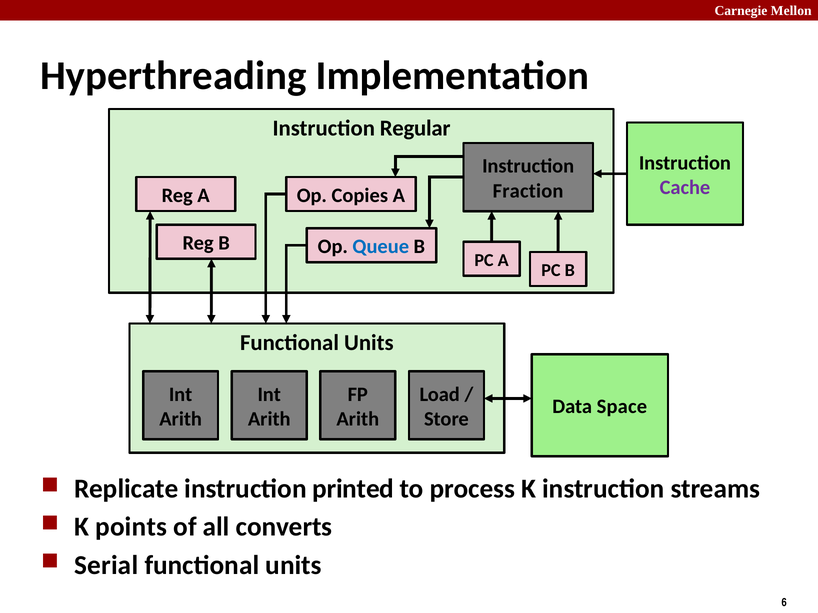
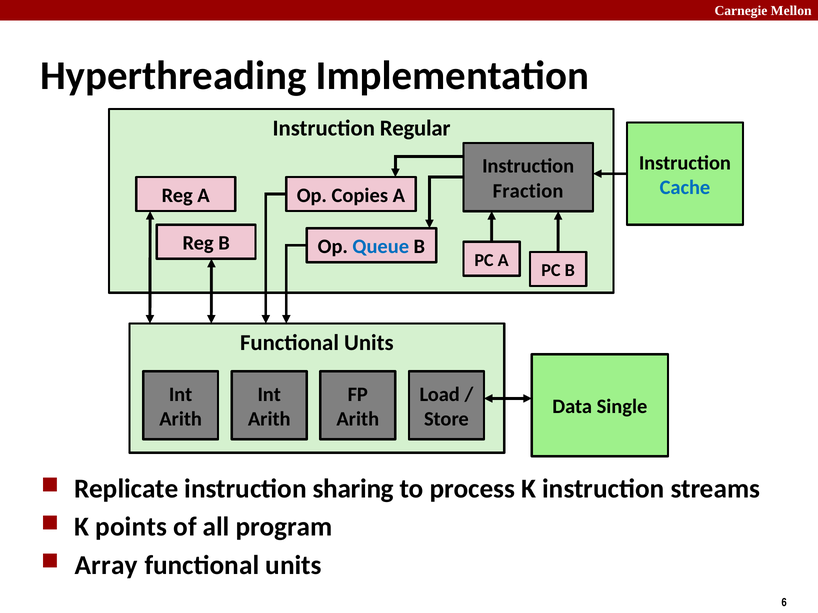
Cache colour: purple -> blue (685, 188)
Space: Space -> Single (622, 407)
printed: printed -> sharing (353, 489)
converts: converts -> program (284, 527)
Serial: Serial -> Array (106, 565)
